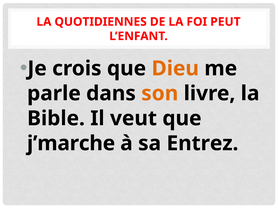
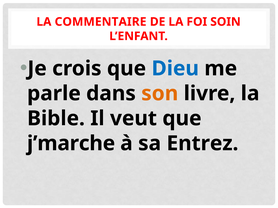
QUOTIDIENNES: QUOTIDIENNES -> COMMENTAIRE (101, 22)
PEUT: PEUT -> SOIN (225, 22)
Dieu colour: orange -> blue (175, 69)
